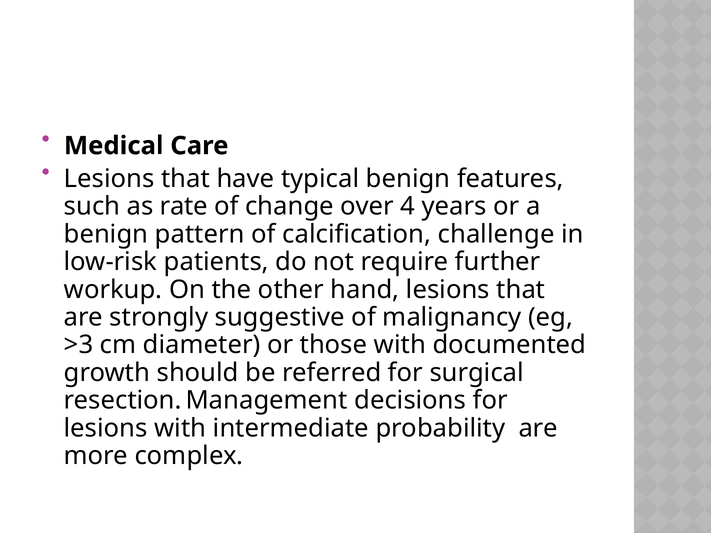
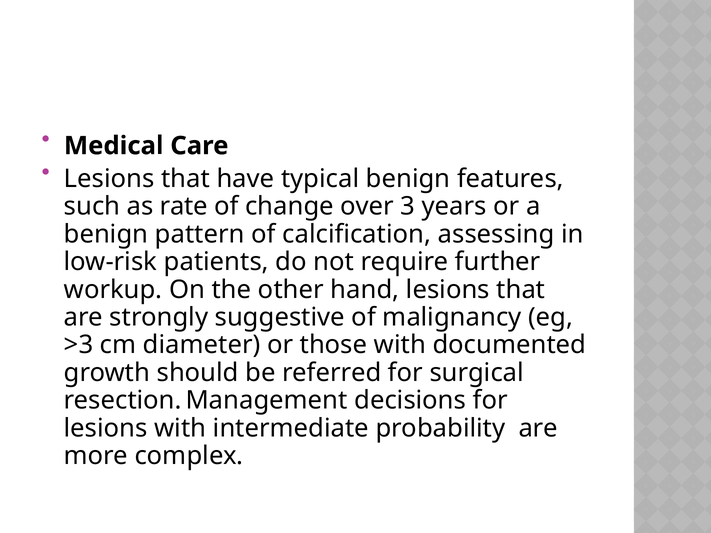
4: 4 -> 3 (408, 207)
challenge: challenge -> assessing (496, 234)
